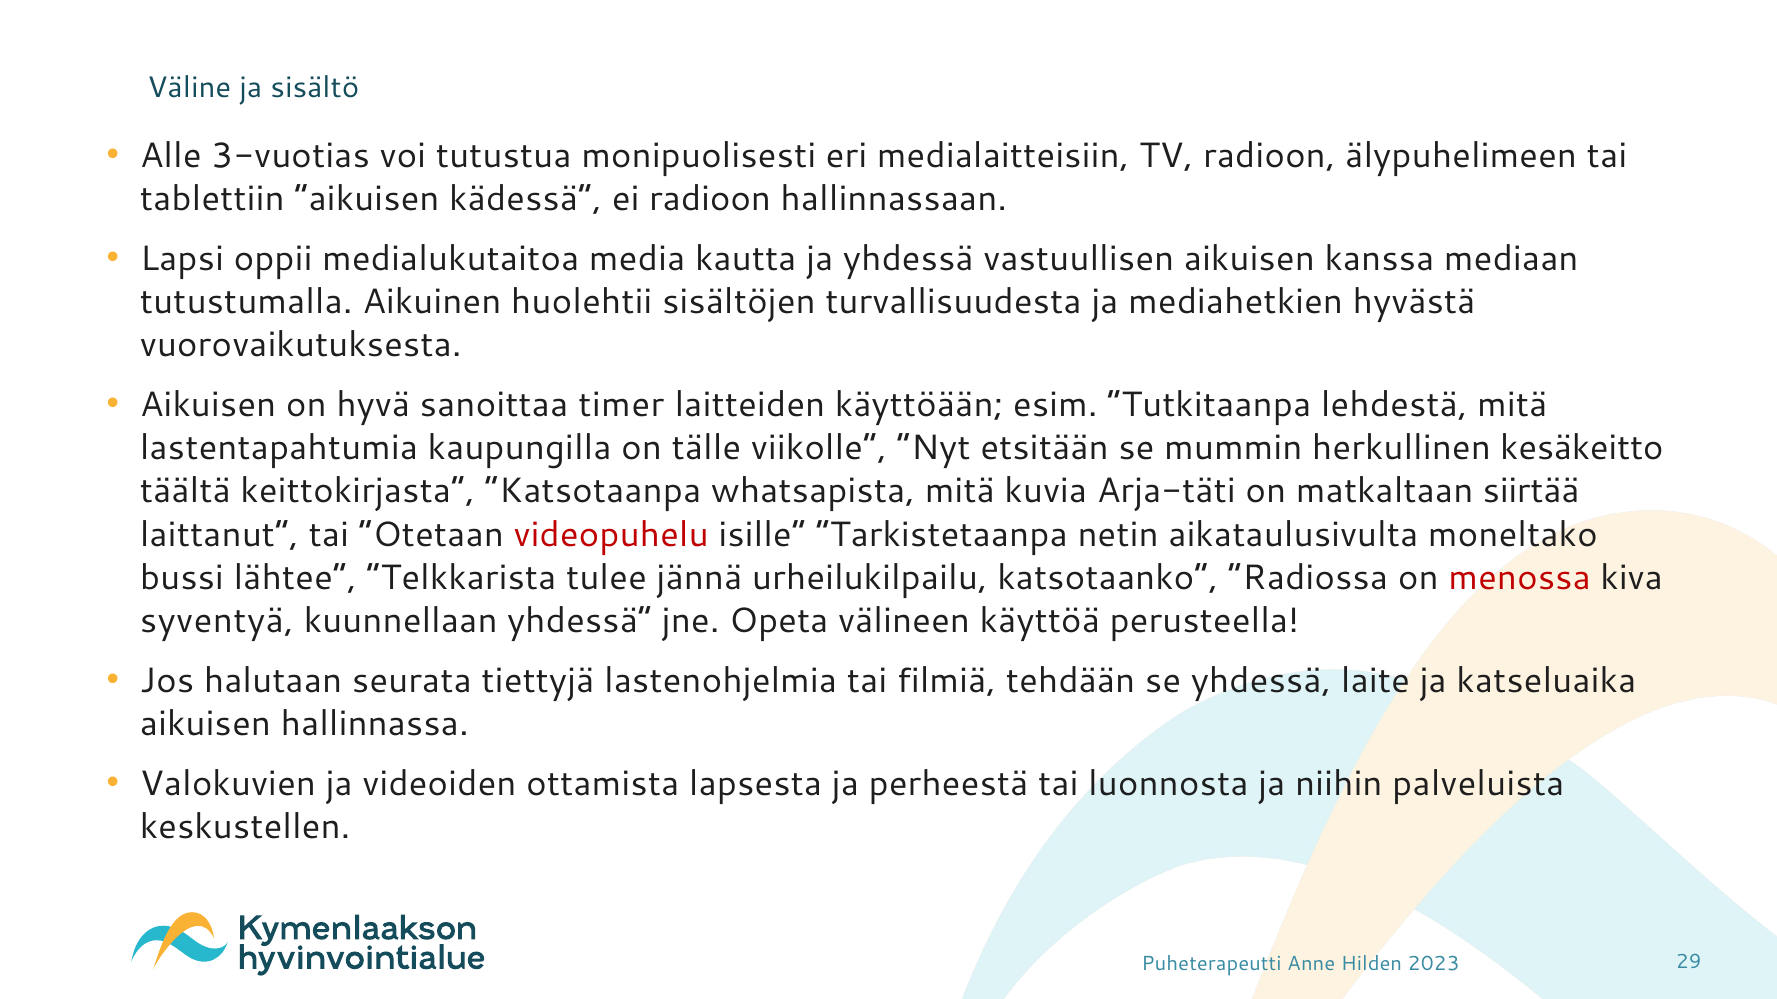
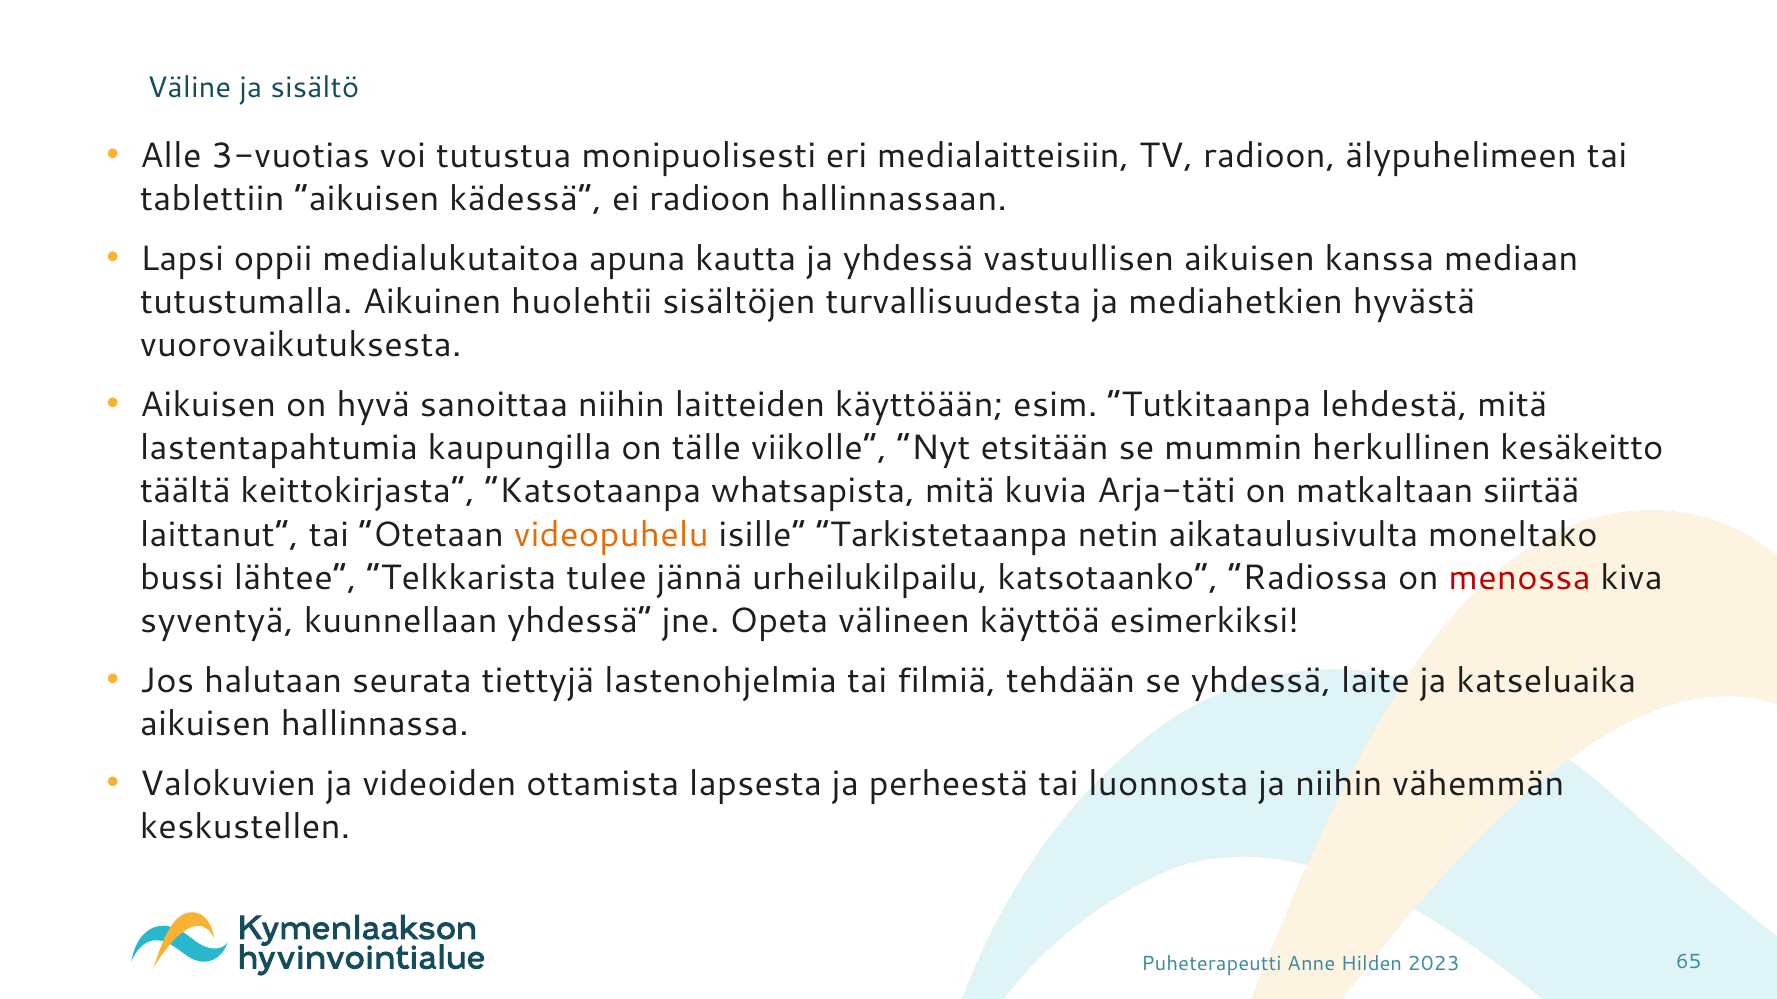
media: media -> apuna (637, 259)
sanoittaa timer: timer -> niihin (622, 405)
videopuhelu colour: red -> orange (611, 535)
perusteella: perusteella -> esimerkiksi (1204, 621)
palveluista: palveluista -> vähemmän (1478, 784)
29: 29 -> 65 (1689, 962)
